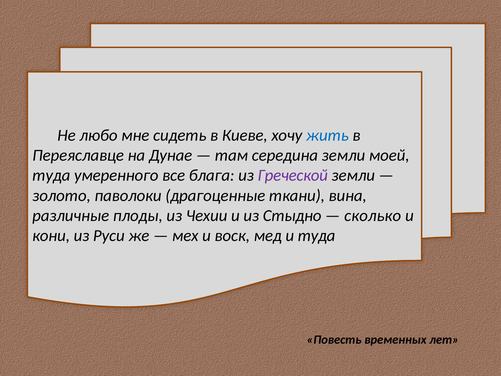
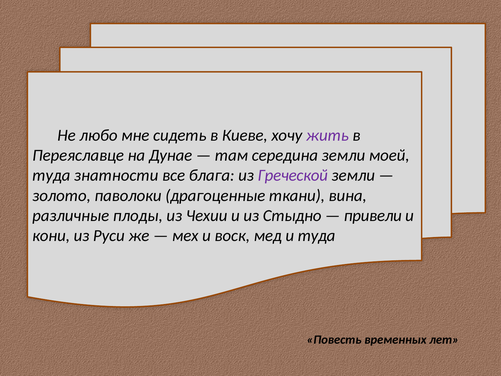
жить colour: blue -> purple (327, 135)
умеренного: умеренного -> знатности (116, 175)
сколько: сколько -> привели (373, 215)
